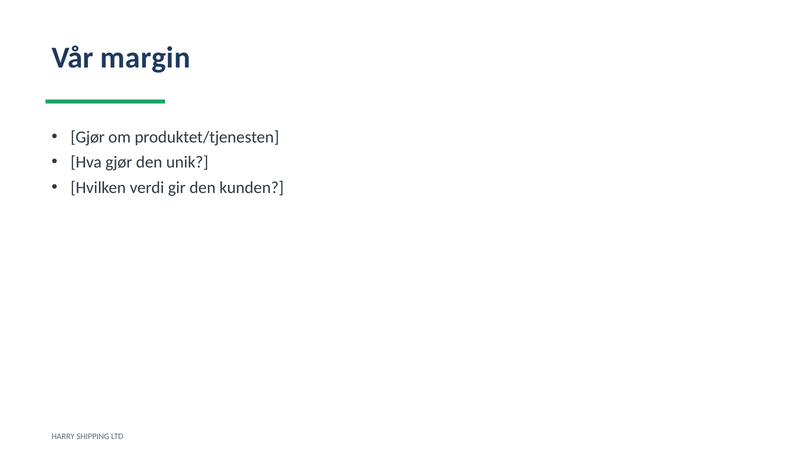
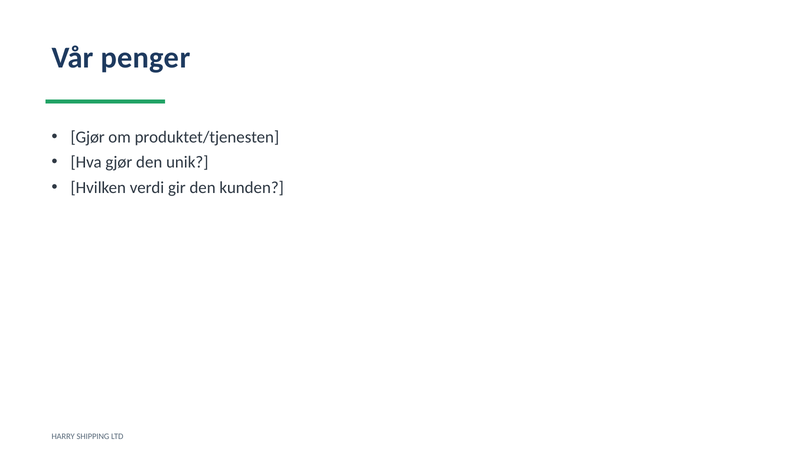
margin: margin -> penger (145, 58)
